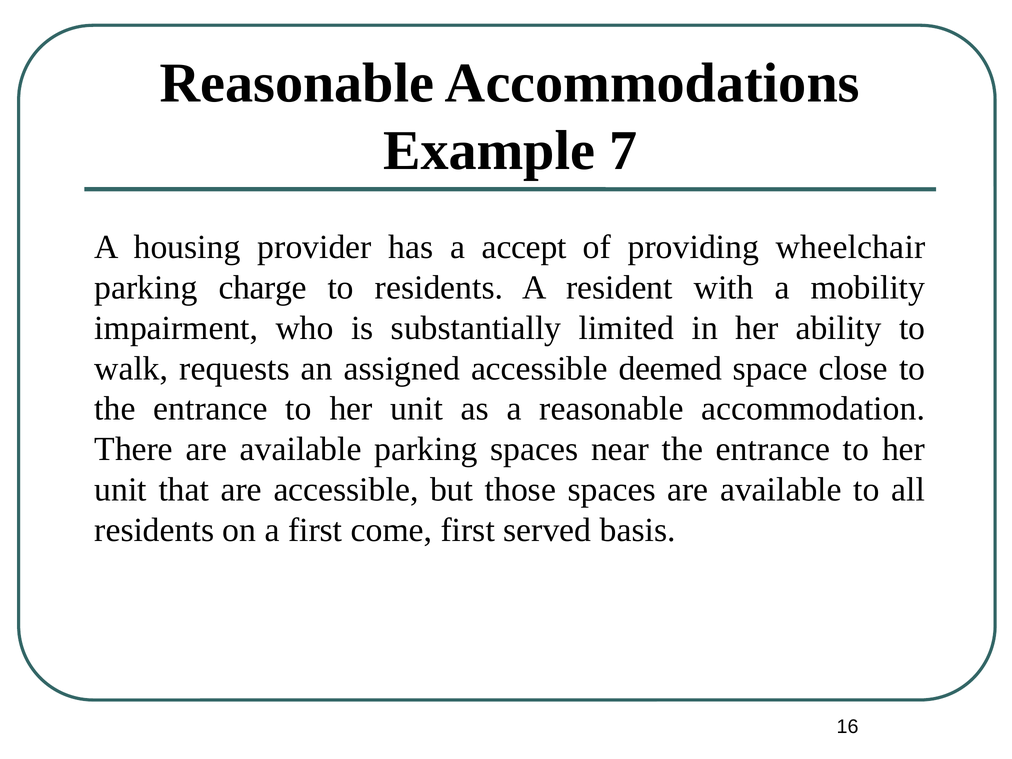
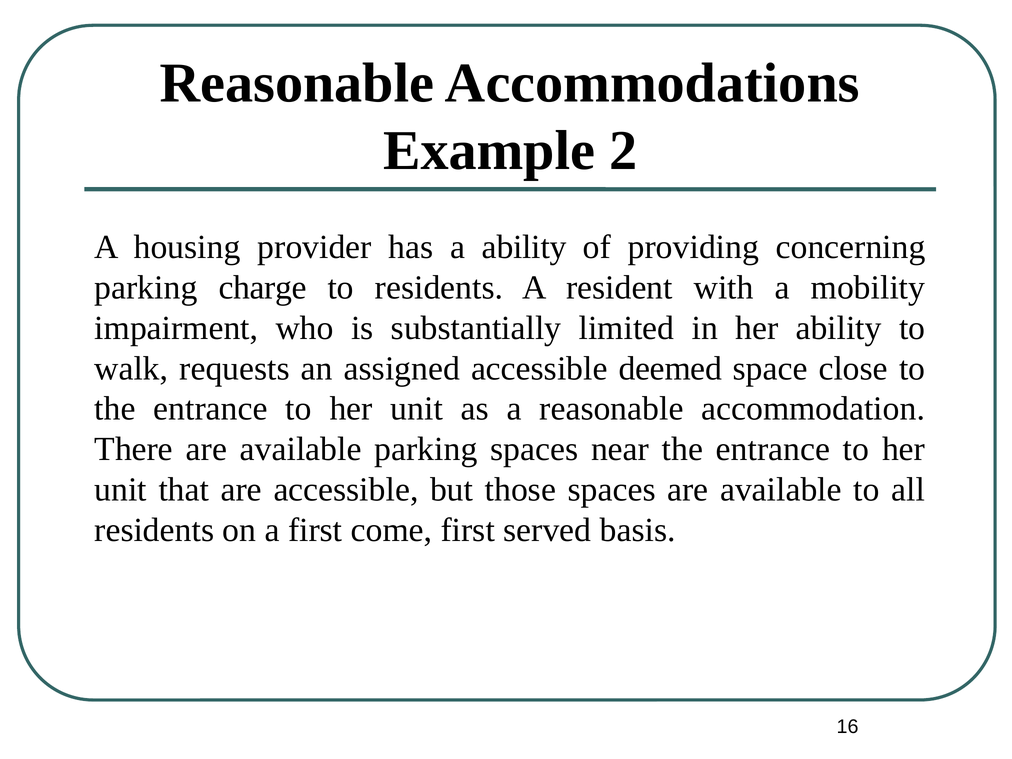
7: 7 -> 2 (623, 151)
a accept: accept -> ability (524, 247)
wheelchair: wheelchair -> concerning (851, 247)
